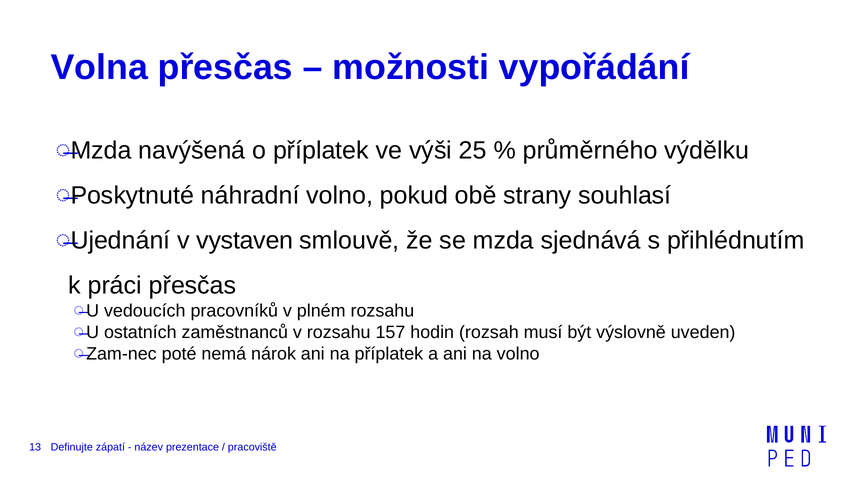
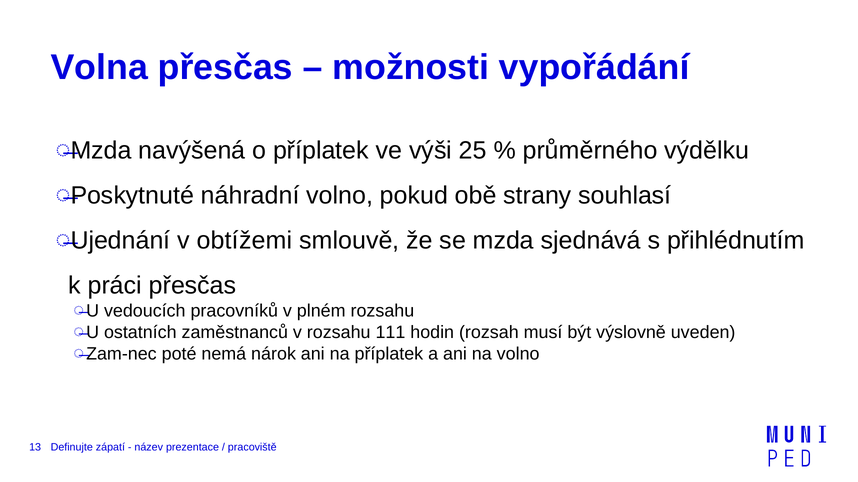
vystaven: vystaven -> obtížemi (245, 241)
157: 157 -> 111 (390, 333)
